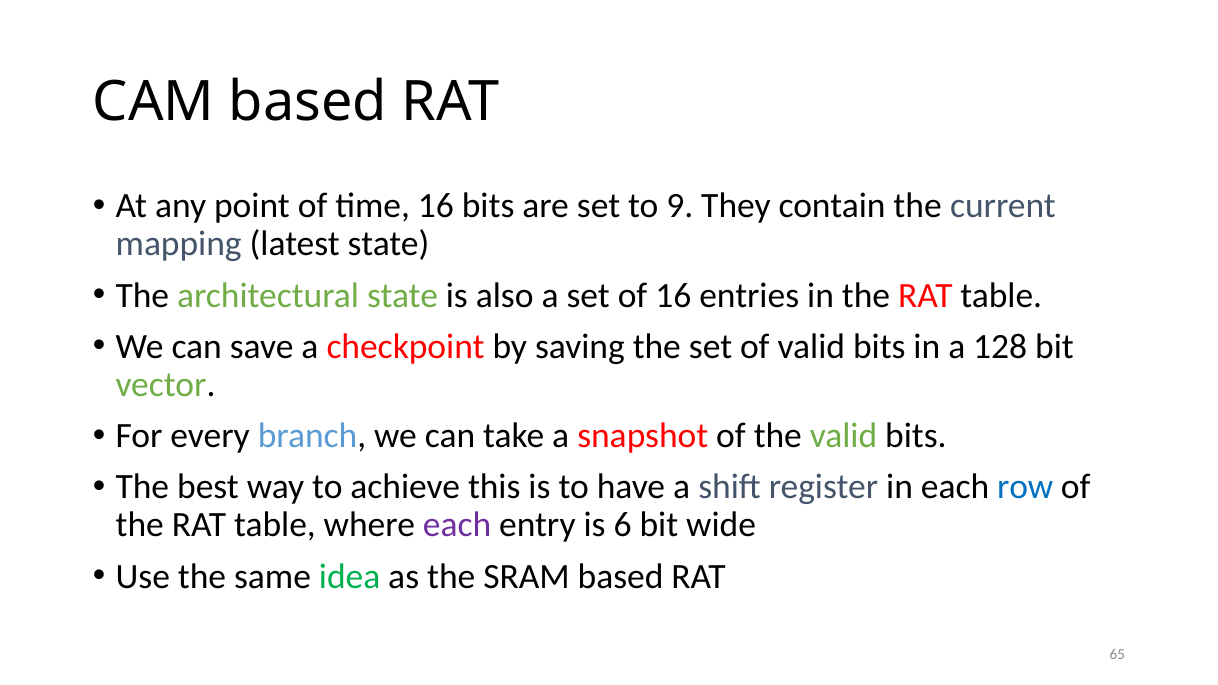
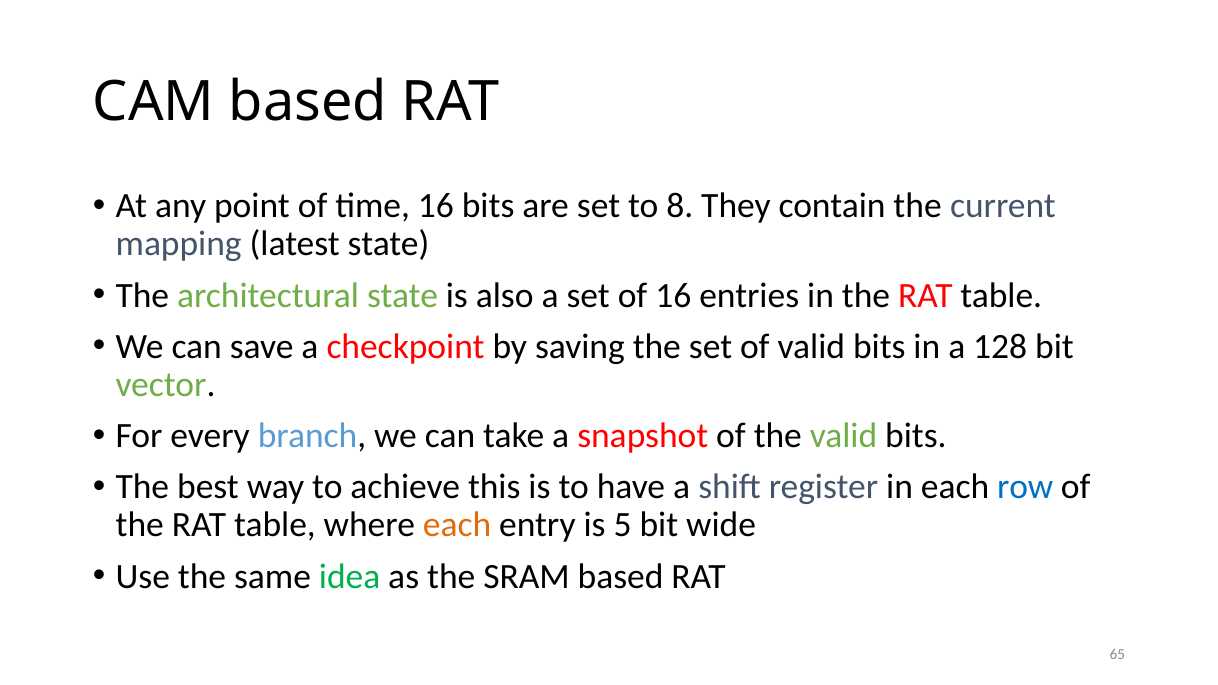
9: 9 -> 8 (680, 206)
each colour: purple -> orange (457, 525)
6: 6 -> 5 (623, 525)
